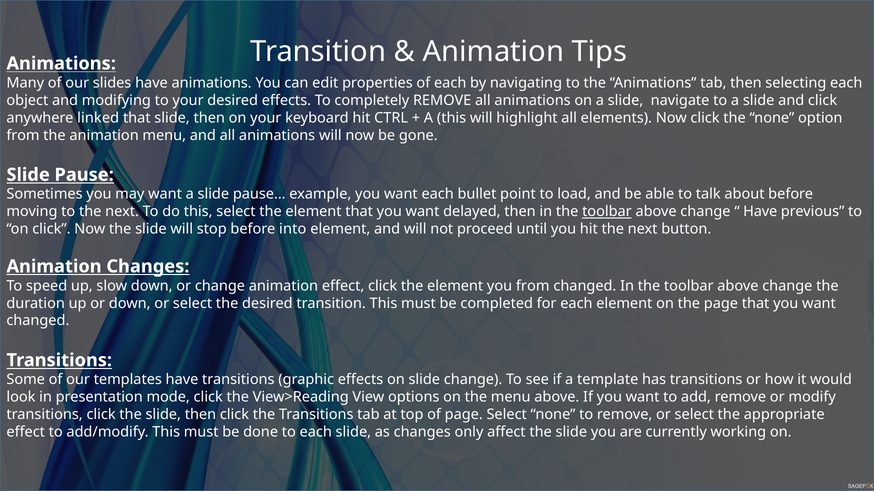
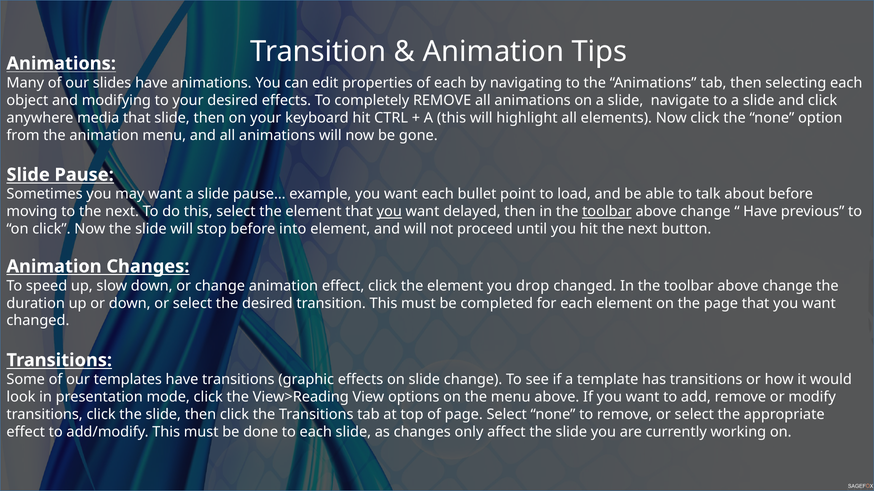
linked: linked -> media (98, 118)
you underline: none -> present (389, 212)
you from: from -> drop (533, 286)
